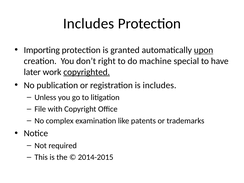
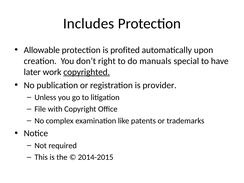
Importing: Importing -> Allowable (42, 50)
granted: granted -> profited (125, 50)
upon underline: present -> none (204, 50)
machine: machine -> manuals (155, 61)
is includes: includes -> provider (160, 85)
